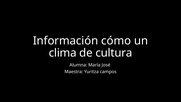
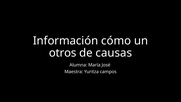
clima: clima -> otros (63, 53)
cultura: cultura -> causas (114, 53)
